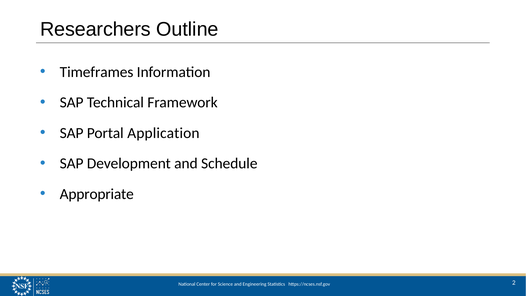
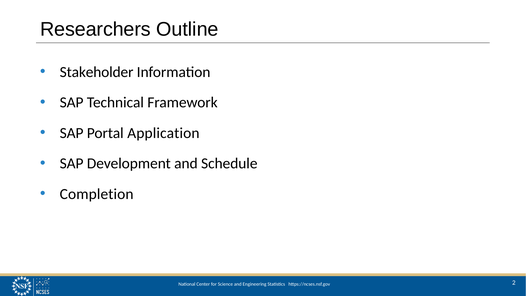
Timeframes: Timeframes -> Stakeholder (97, 72)
Appropriate: Appropriate -> Completion (97, 194)
